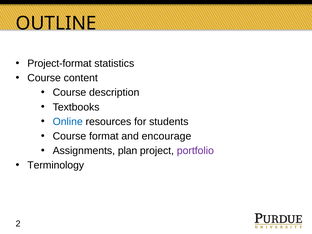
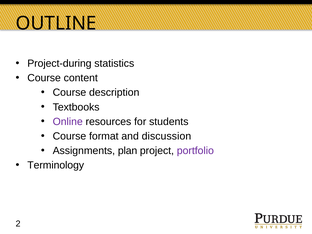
Project-format: Project-format -> Project-during (59, 63)
Online colour: blue -> purple (68, 122)
encourage: encourage -> discussion (166, 136)
